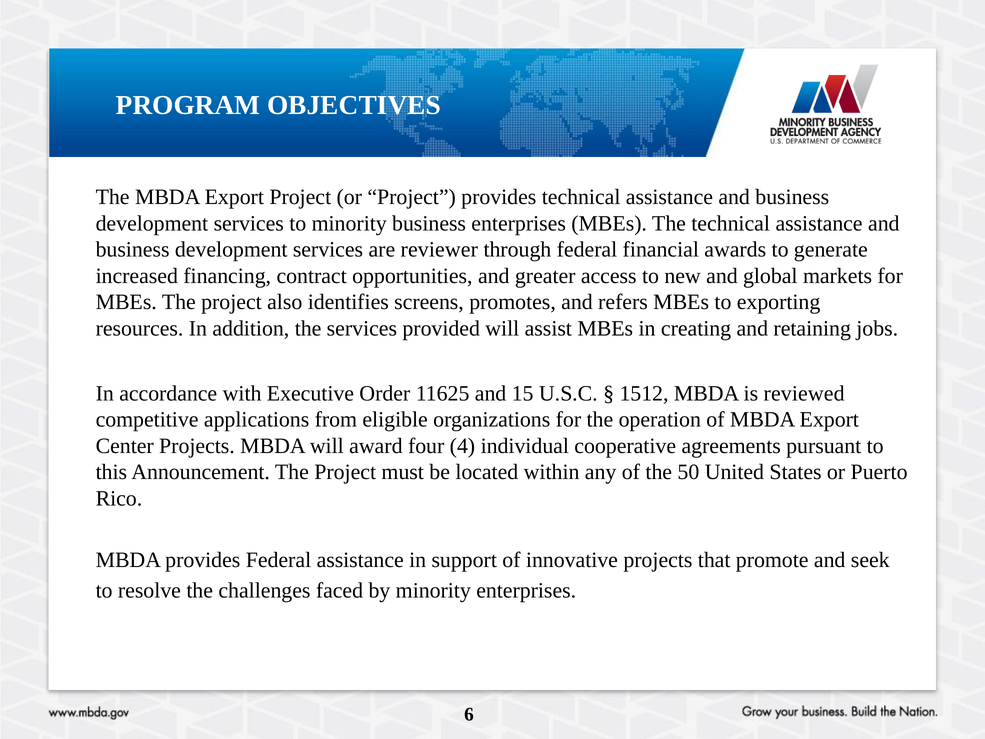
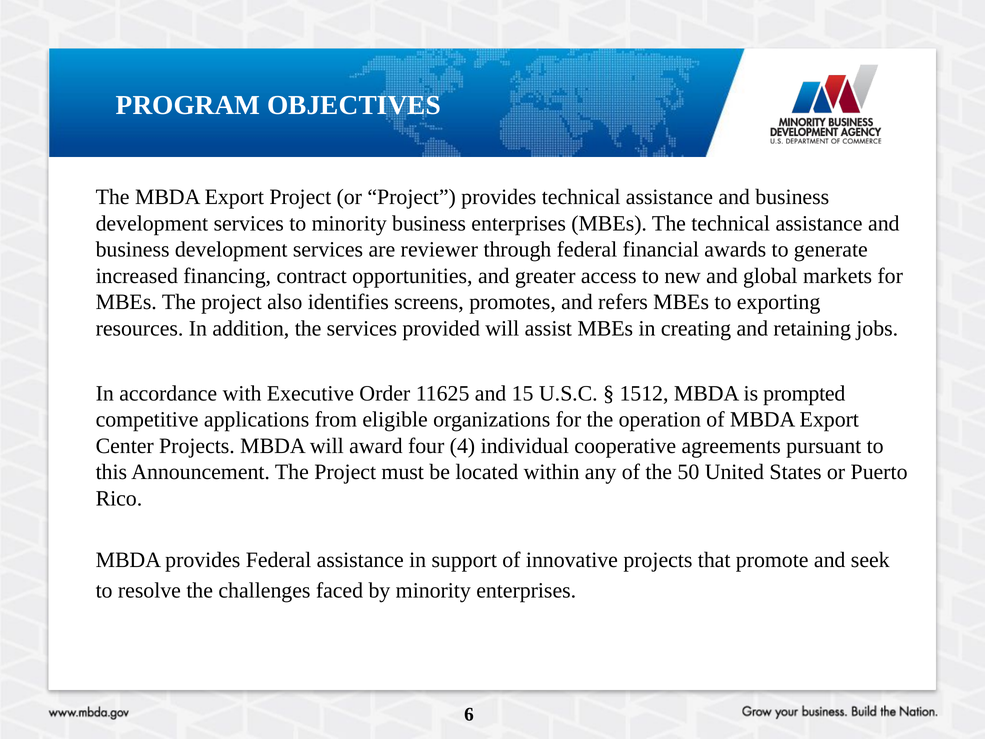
reviewed: reviewed -> prompted (804, 393)
